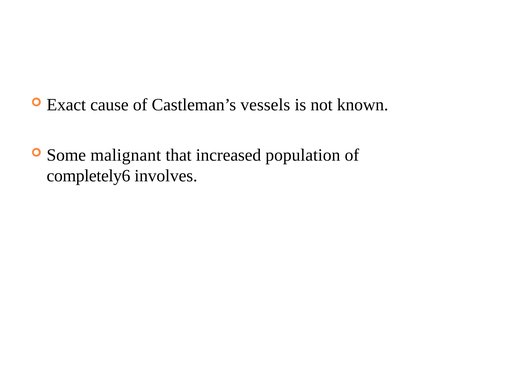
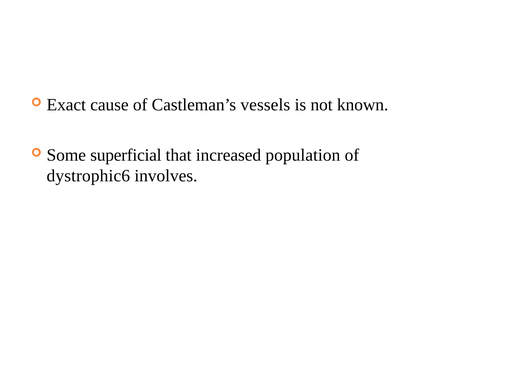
malignant: malignant -> superficial (126, 155)
completely6: completely6 -> dystrophic6 (88, 176)
